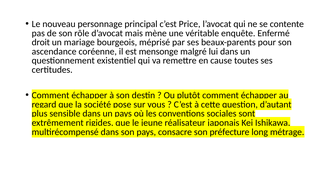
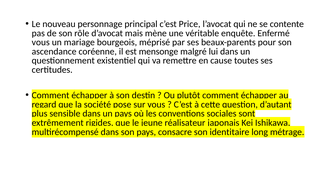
droit: droit -> vous (41, 42)
préfecture: préfecture -> identitaire (230, 132)
